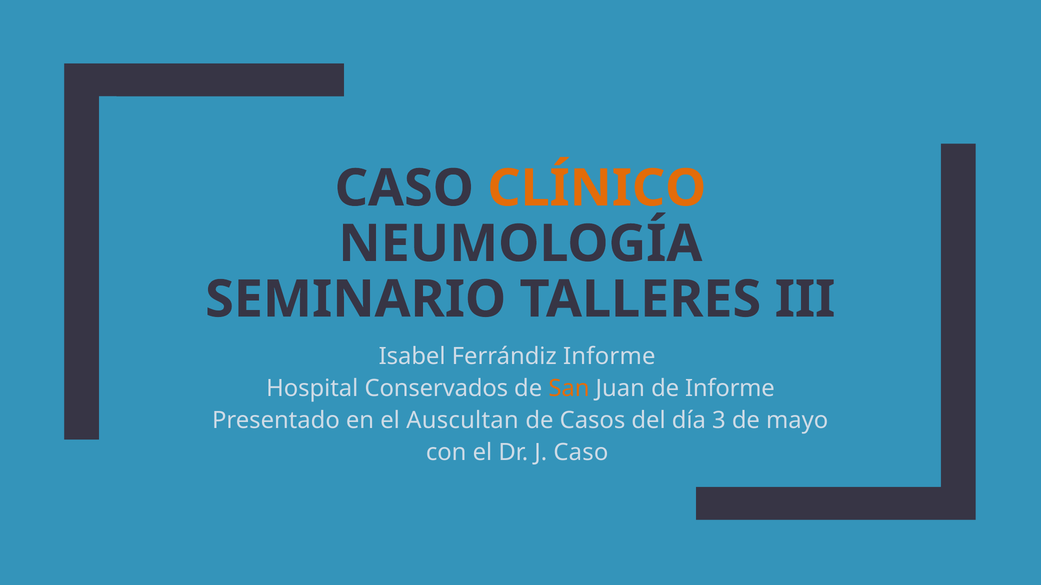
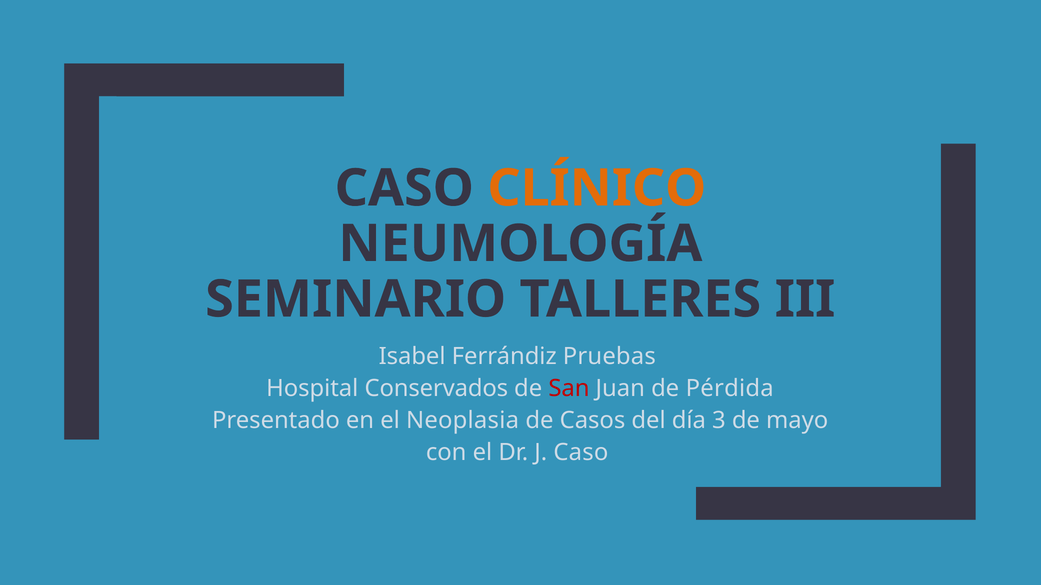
Ferrándiz Informe: Informe -> Pruebas (609, 357)
San colour: orange -> red (569, 389)
de Informe: Informe -> Pérdida (730, 389)
Auscultan: Auscultan -> Neoplasia (463, 421)
